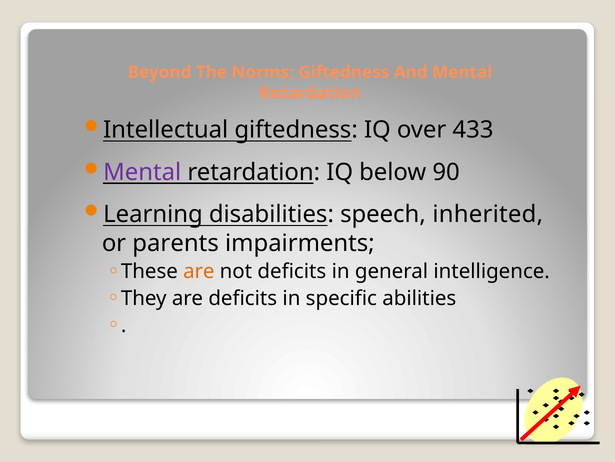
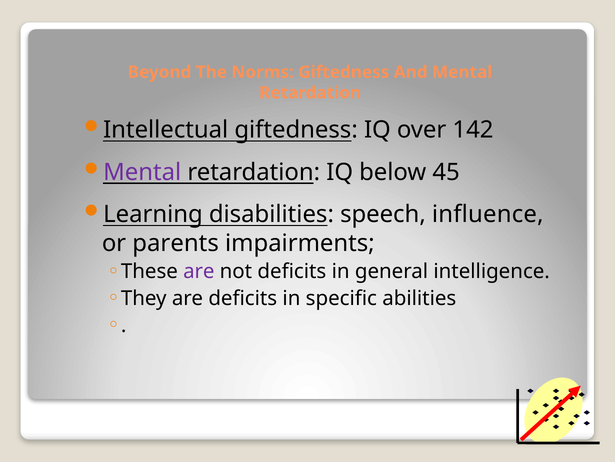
433: 433 -> 142 (473, 130)
90: 90 -> 45 (446, 172)
inherited: inherited -> influence (488, 214)
are colour: orange -> purple (199, 271)
